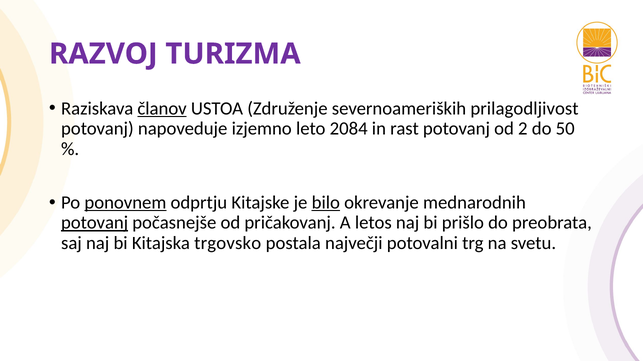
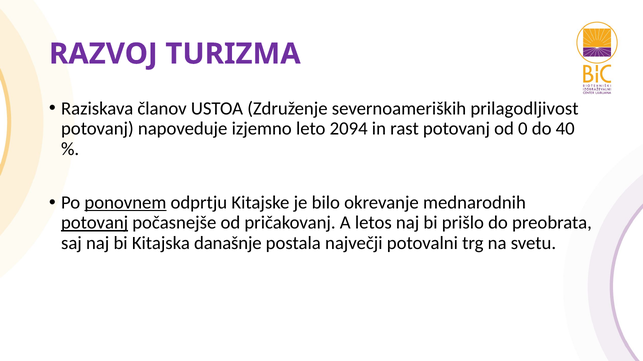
članov underline: present -> none (162, 109)
2084: 2084 -> 2094 (349, 129)
2: 2 -> 0 (523, 129)
50: 50 -> 40 (565, 129)
bilo underline: present -> none (326, 203)
trgovsko: trgovsko -> današnje (228, 243)
